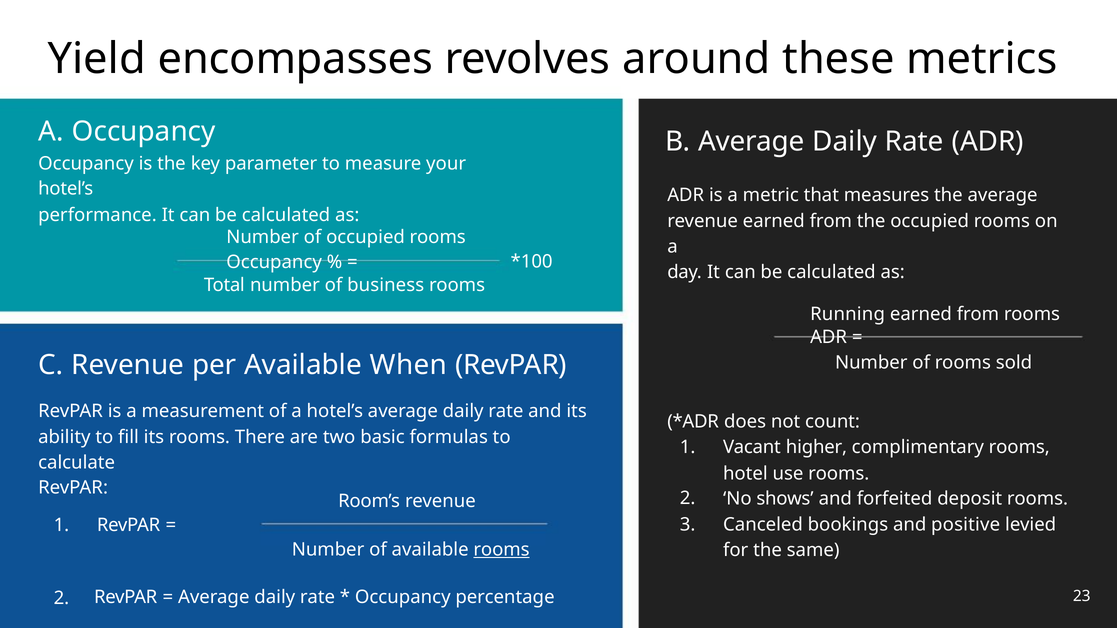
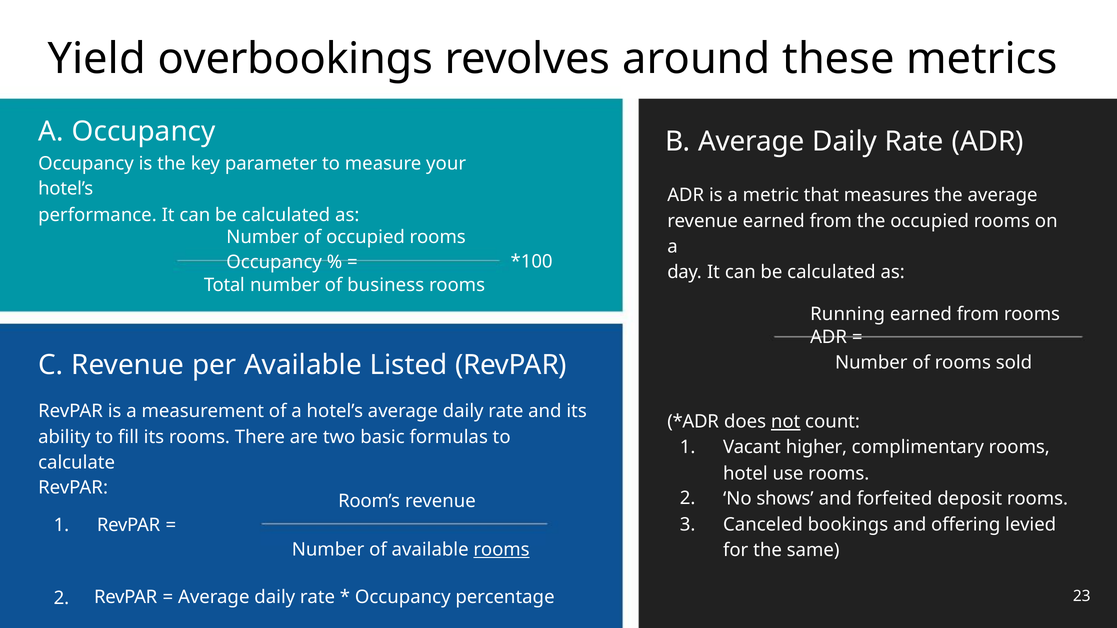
encompasses: encompasses -> overbookings (295, 59)
When: When -> Listed (409, 365)
not underline: none -> present (786, 422)
positive: positive -> offering (966, 525)
